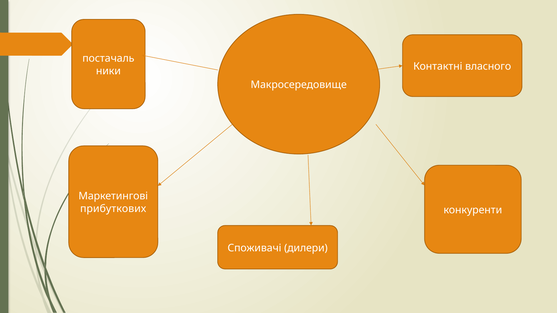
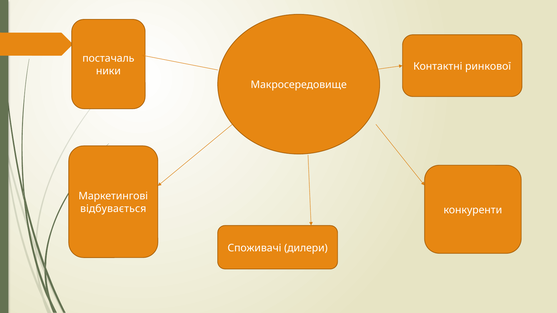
власного: власного -> ринкової (488, 66)
прибуткових: прибуткових -> відбувається (113, 209)
